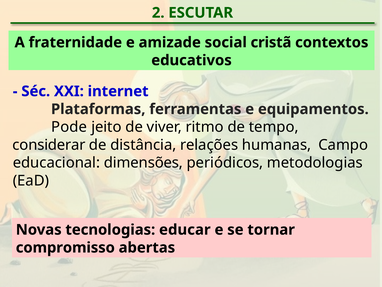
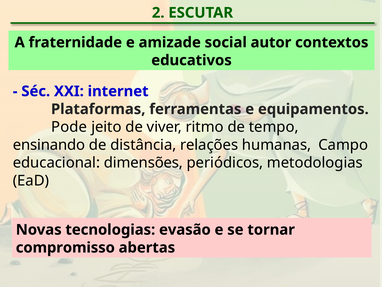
cristã: cristã -> autor (271, 42)
considerar: considerar -> ensinando (49, 145)
educar: educar -> evasão (185, 229)
